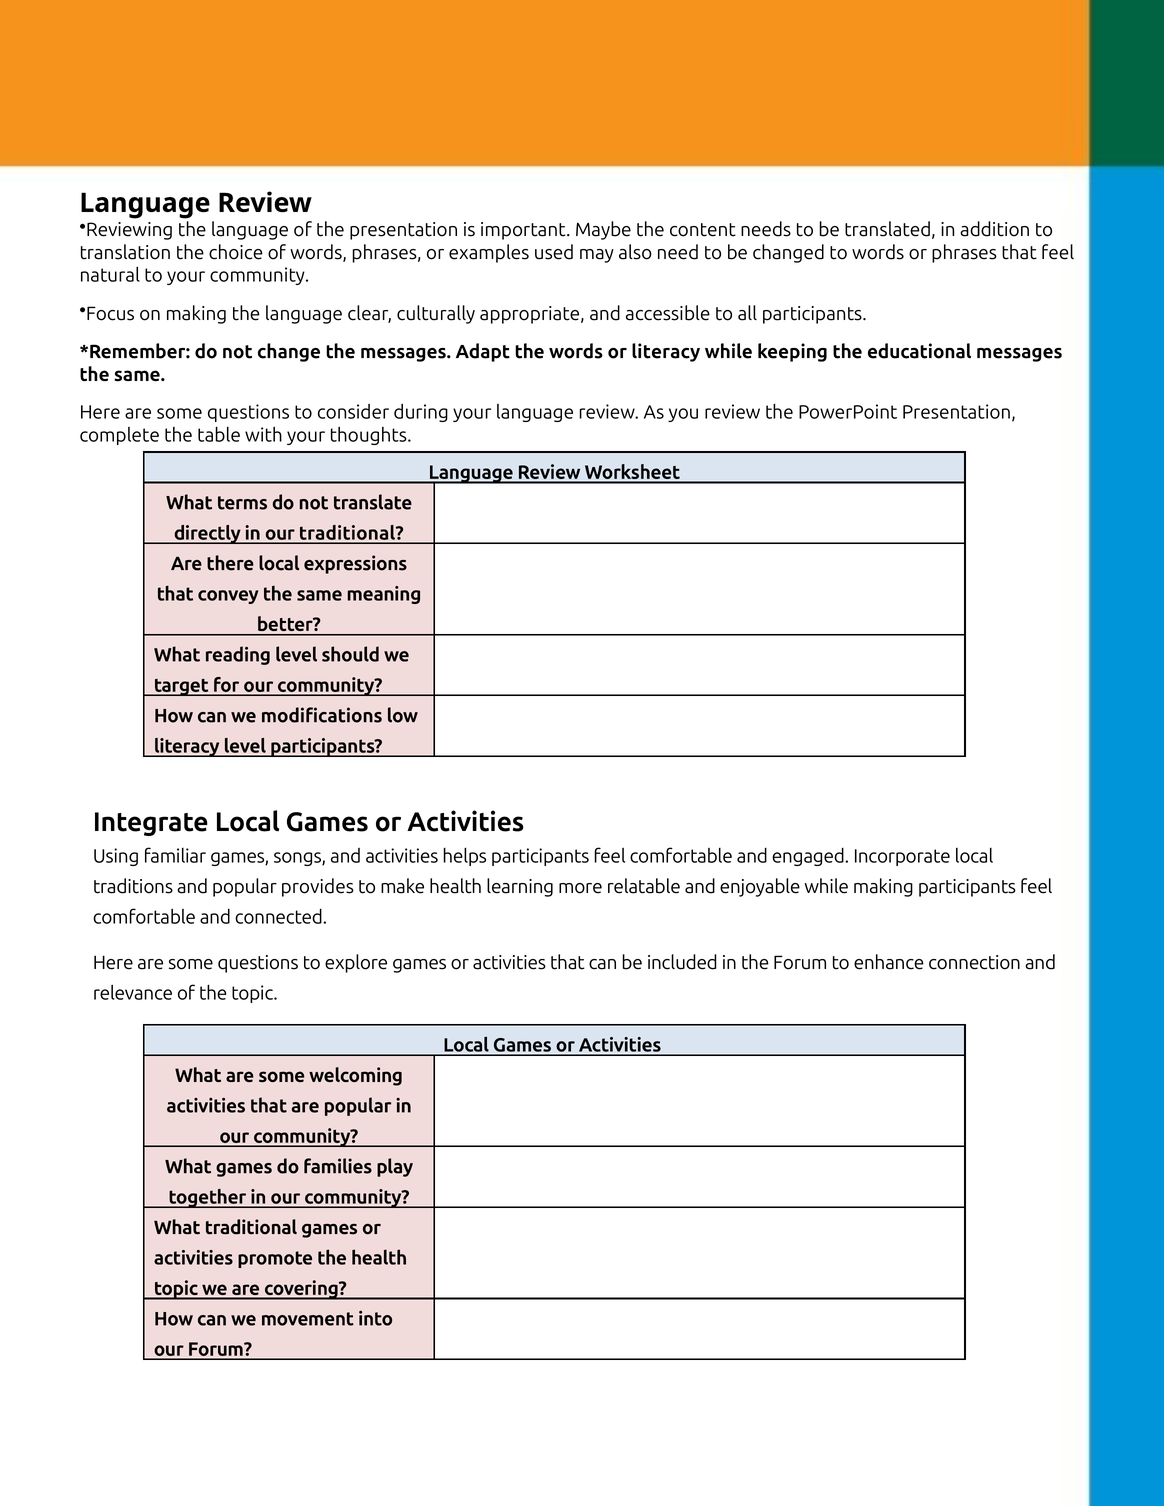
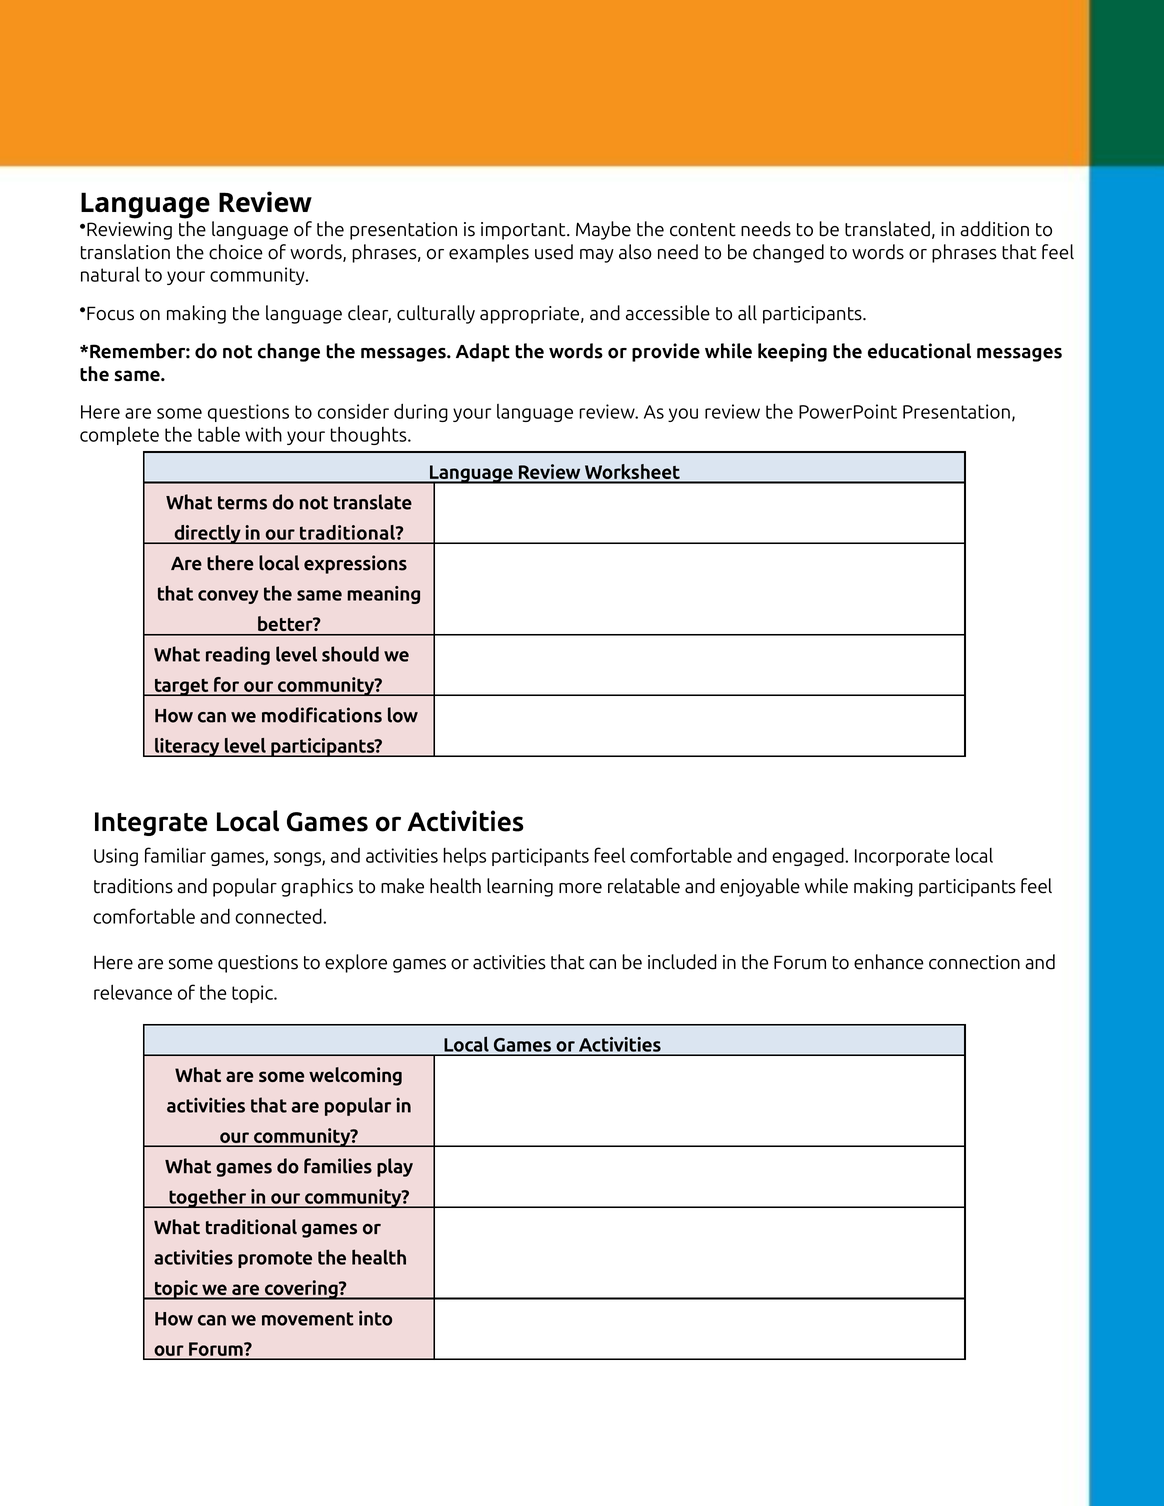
or literacy: literacy -> provide (666, 352)
provides: provides -> graphics (317, 887)
